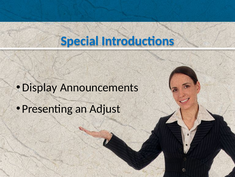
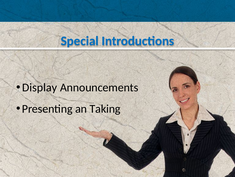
Adjust: Adjust -> Taking (105, 108)
